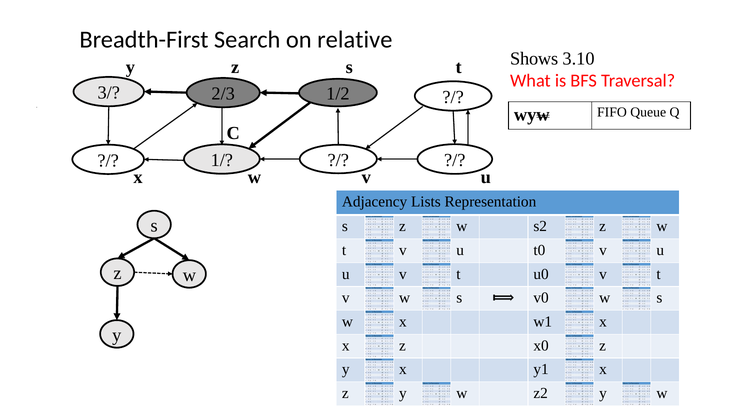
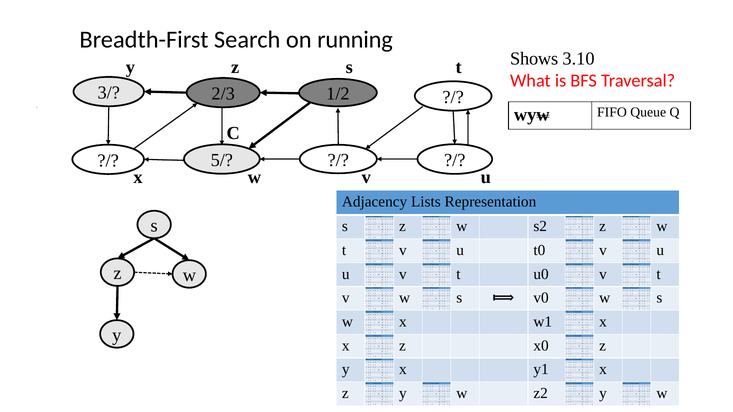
relative: relative -> running (355, 40)
1/: 1/ -> 5/ (222, 160)
